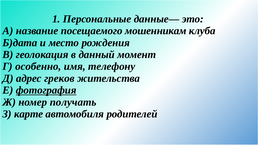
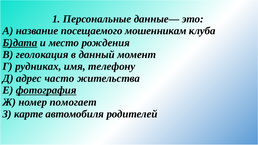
Б)дата underline: none -> present (20, 43)
особенно: особенно -> рудниках (38, 66)
греков: греков -> часто (59, 78)
получать: получать -> помогает (73, 102)
